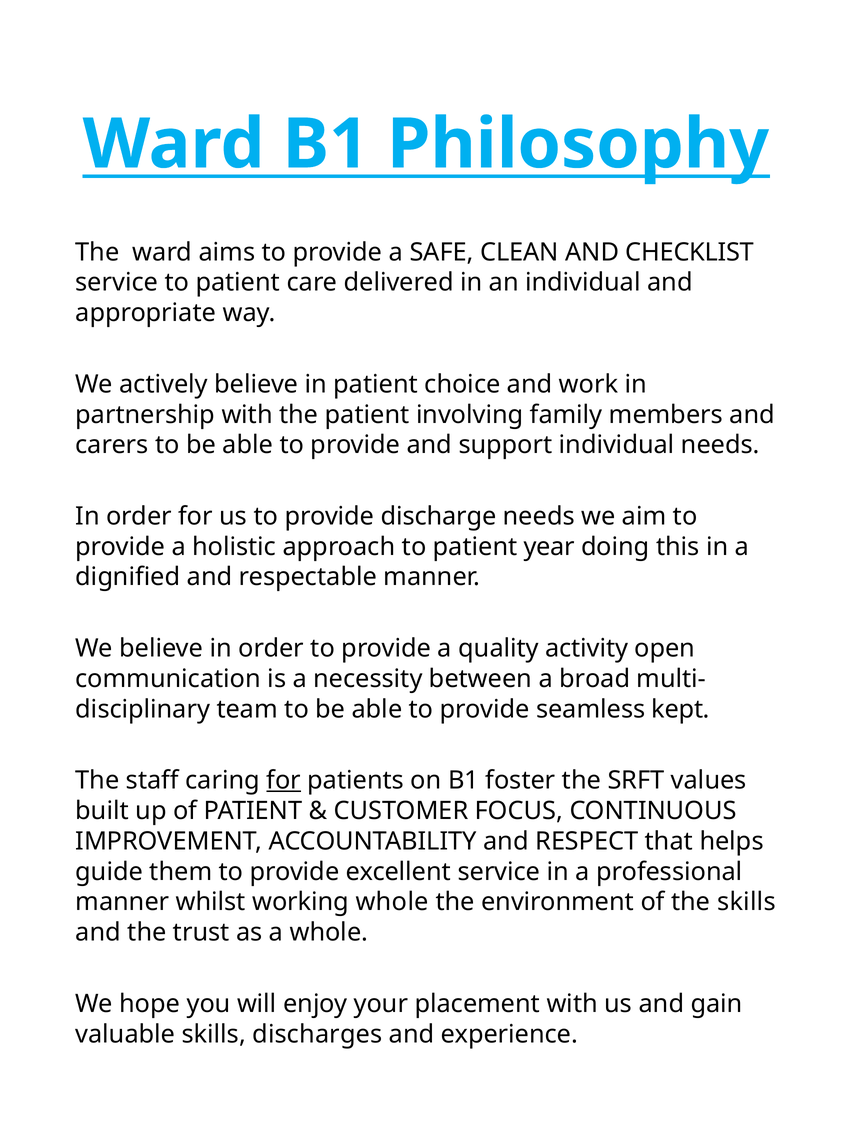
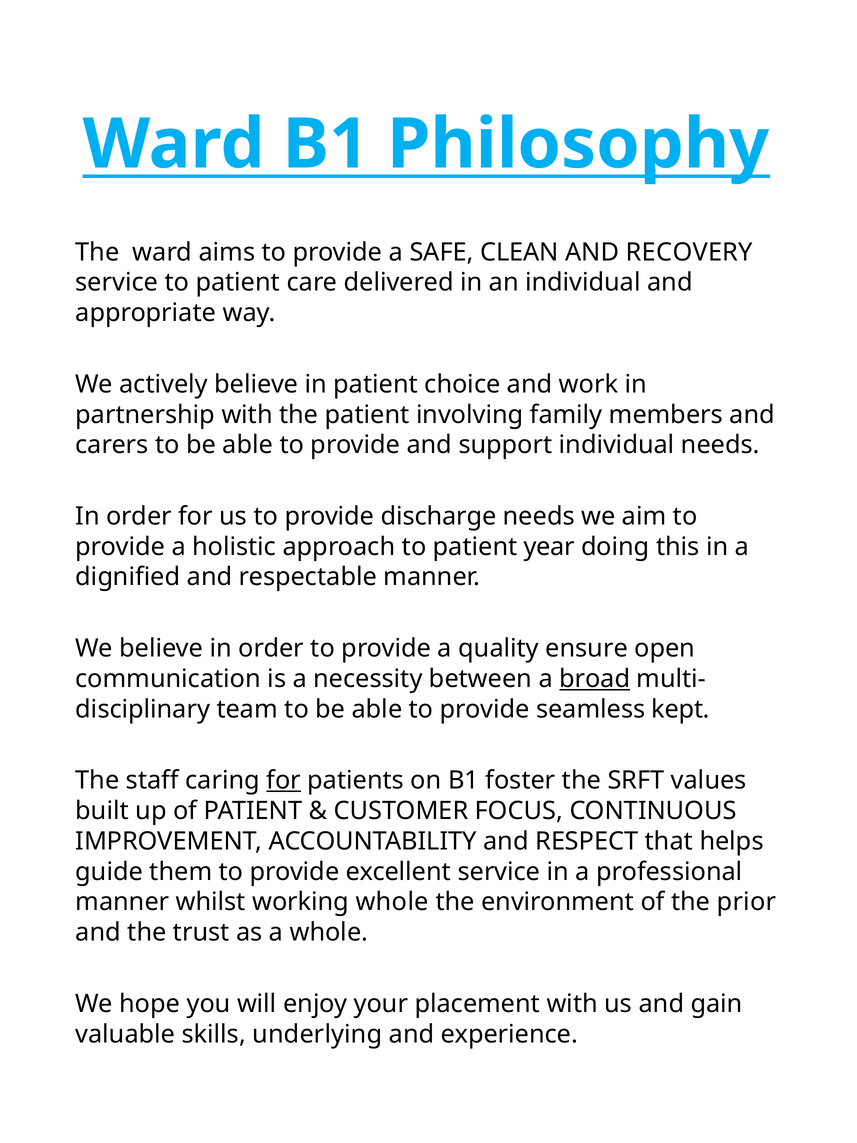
CHECKLIST: CHECKLIST -> RECOVERY (689, 252)
activity: activity -> ensure (587, 648)
broad underline: none -> present (595, 678)
the skills: skills -> prior (747, 902)
discharges: discharges -> underlying (317, 1034)
